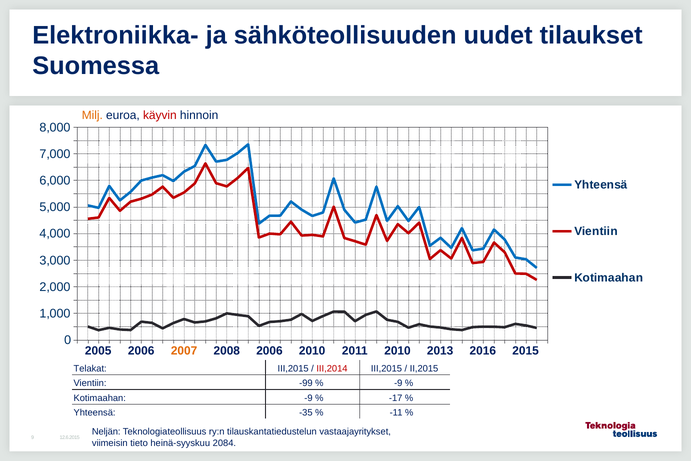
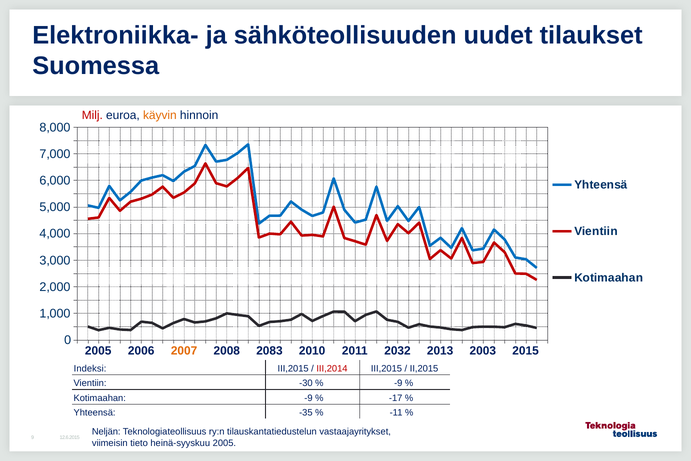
Milj colour: orange -> red (92, 115)
käyvin colour: red -> orange (160, 115)
2008 2006: 2006 -> 2083 (269, 351)
2011 2010: 2010 -> 2032 (397, 351)
2016: 2016 -> 2003 (483, 351)
Telakat: Telakat -> Indeksi (90, 368)
-99: -99 -> -30 (306, 383)
heinä-syyskuu 2084: 2084 -> 2005 (224, 443)
